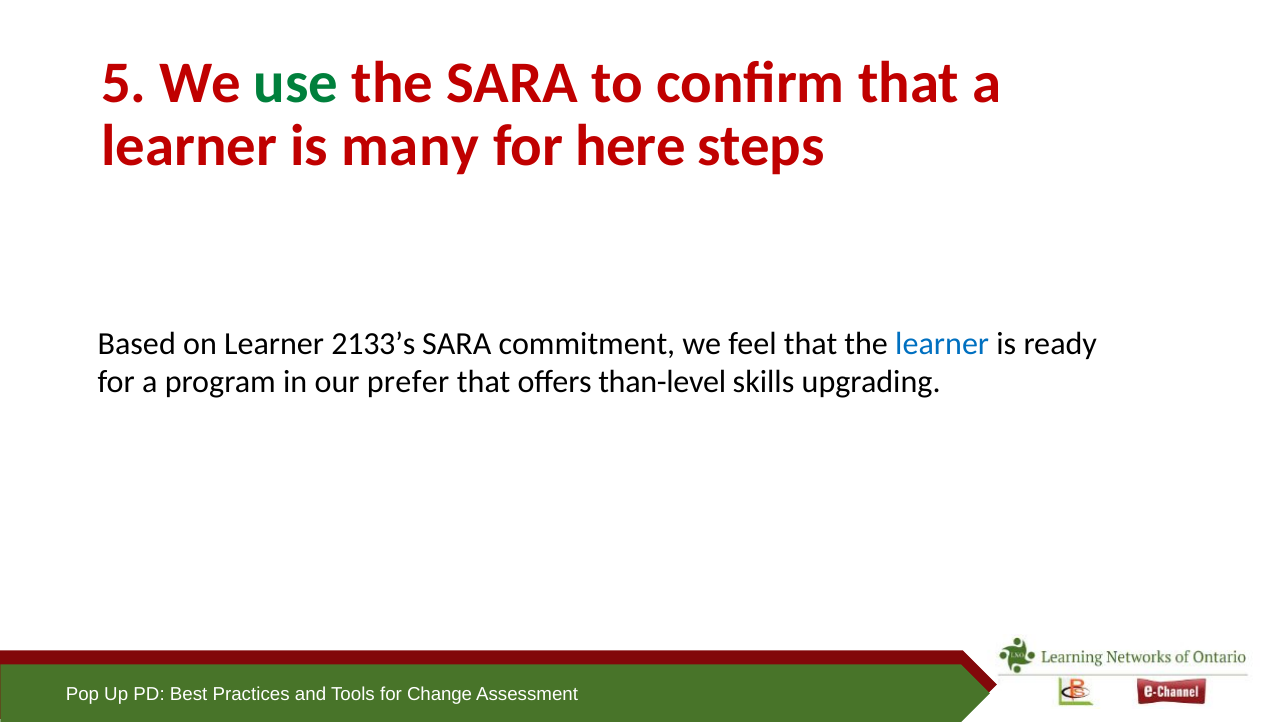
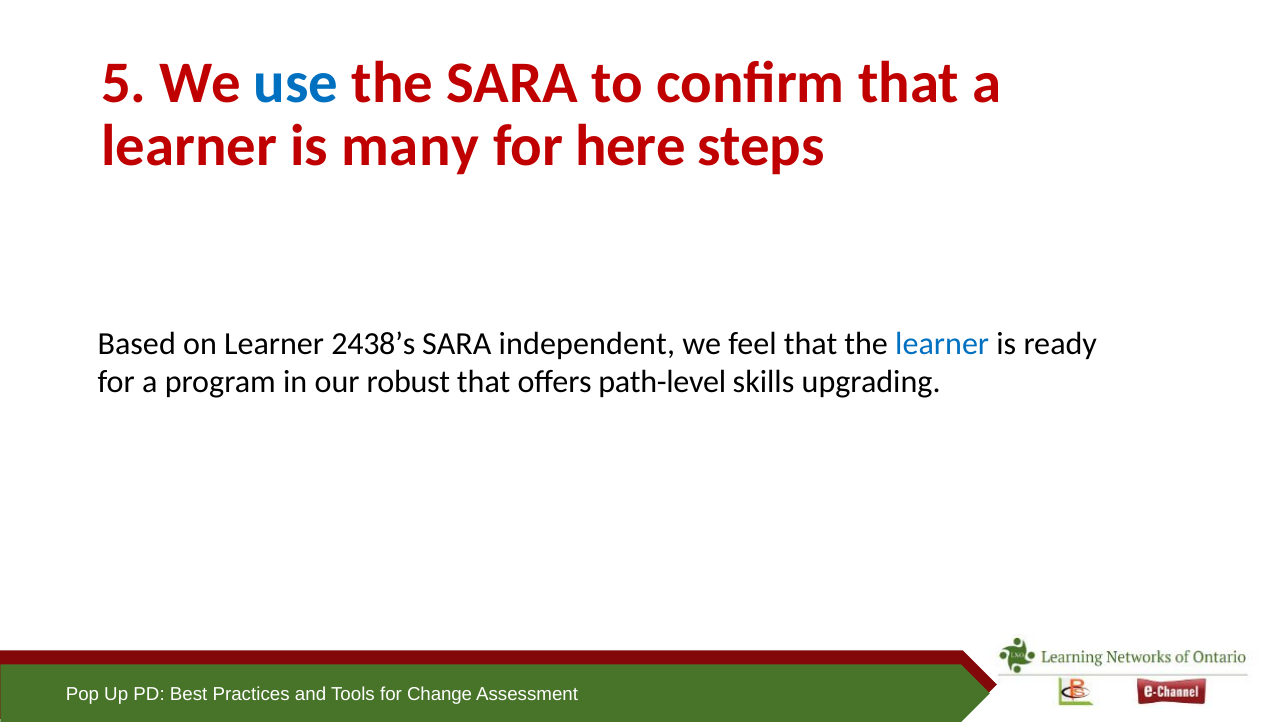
use colour: green -> blue (296, 83)
2133’s: 2133’s -> 2438’s (373, 344)
commitment: commitment -> independent (587, 344)
prefer: prefer -> robust (408, 382)
than-level: than-level -> path-level (662, 382)
